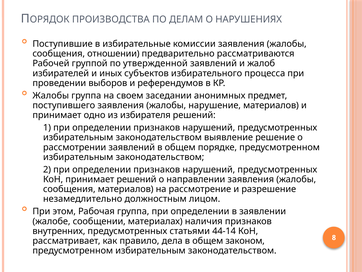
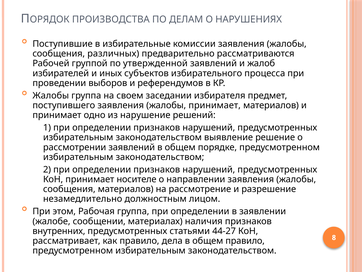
отношении: отношении -> различных (113, 54)
анонимных: анонимных -> избирателя (220, 95)
жалобы нарушение: нарушение -> принимает (215, 105)
избирателя: избирателя -> нарушение (145, 115)
принимает решений: решений -> носителе (137, 179)
44-14: 44-14 -> 44-27 (224, 231)
общем законом: законом -> правило (245, 240)
